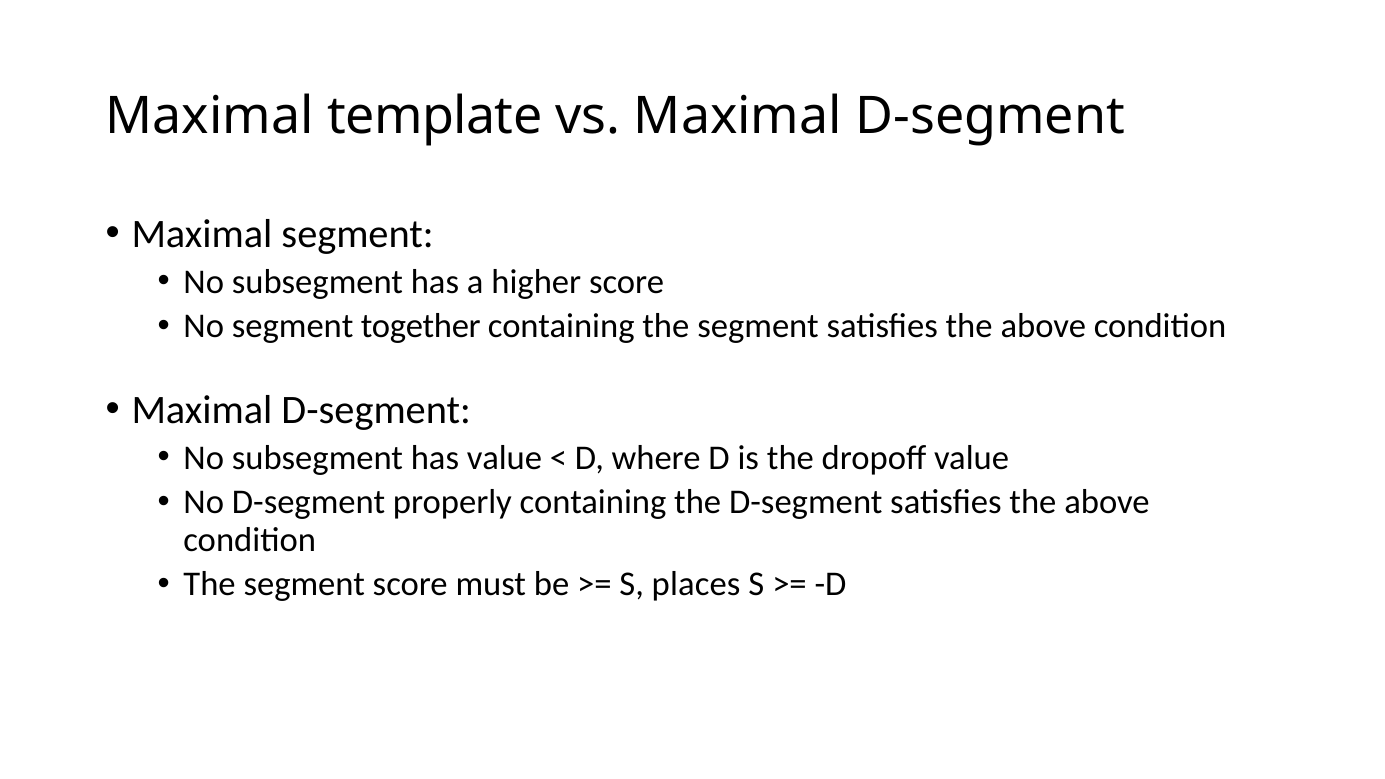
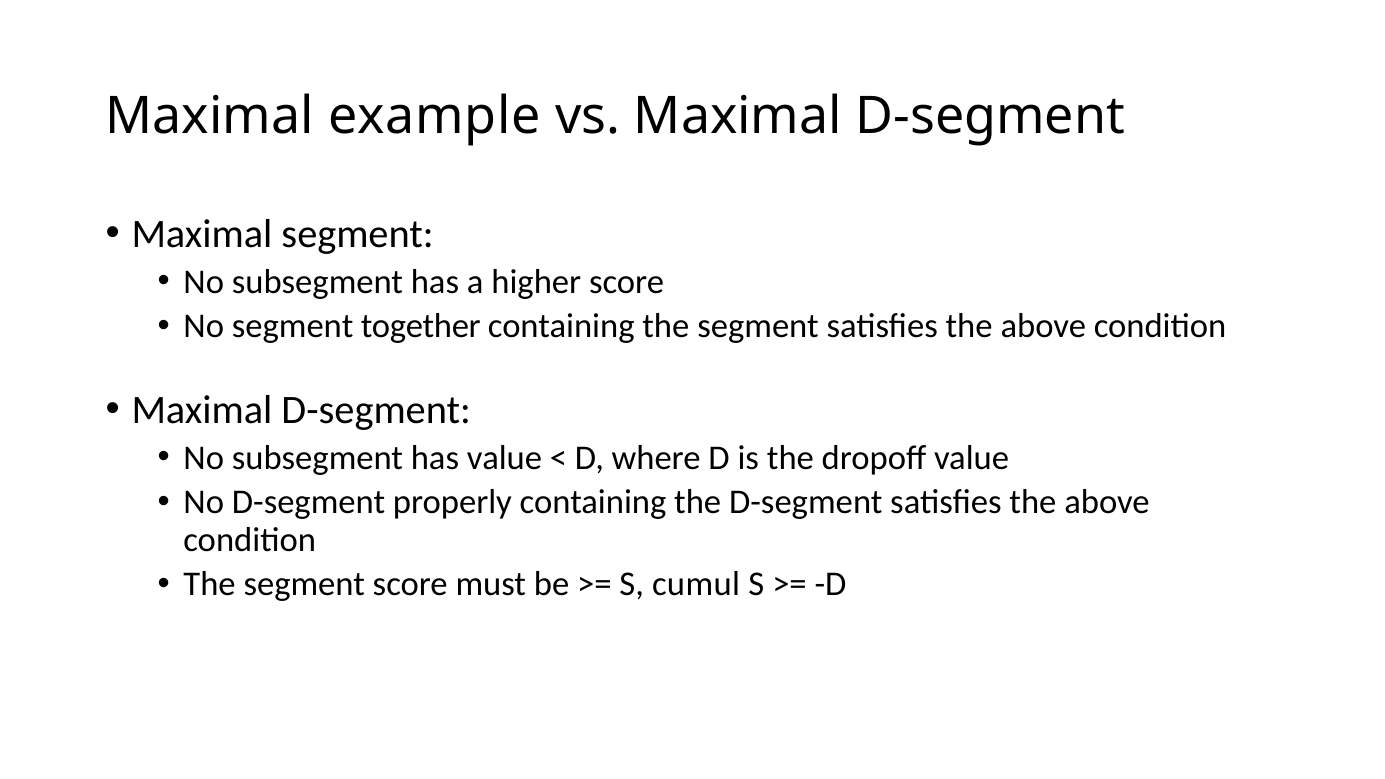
template: template -> example (434, 116)
places: places -> cumul (696, 584)
